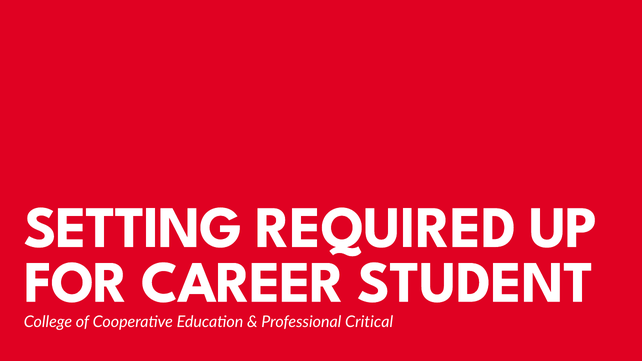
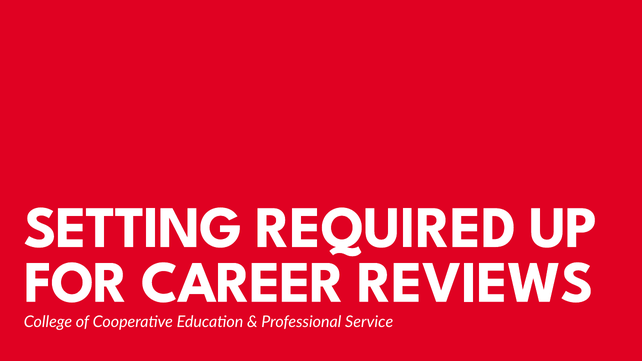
STUDENT: STUDENT -> REVIEWS (475, 283)
Critical: Critical -> Service (369, 322)
